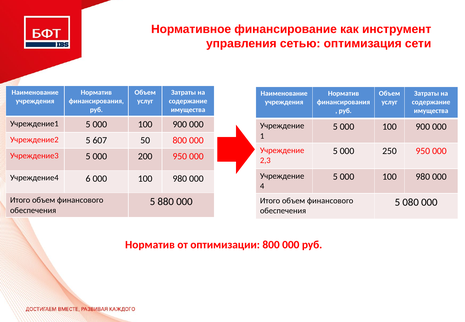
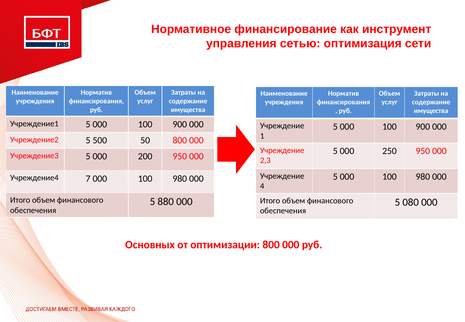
607: 607 -> 500 (100, 140)
6: 6 -> 7 (88, 179)
Норматив: Норматив -> Основных (150, 245)
